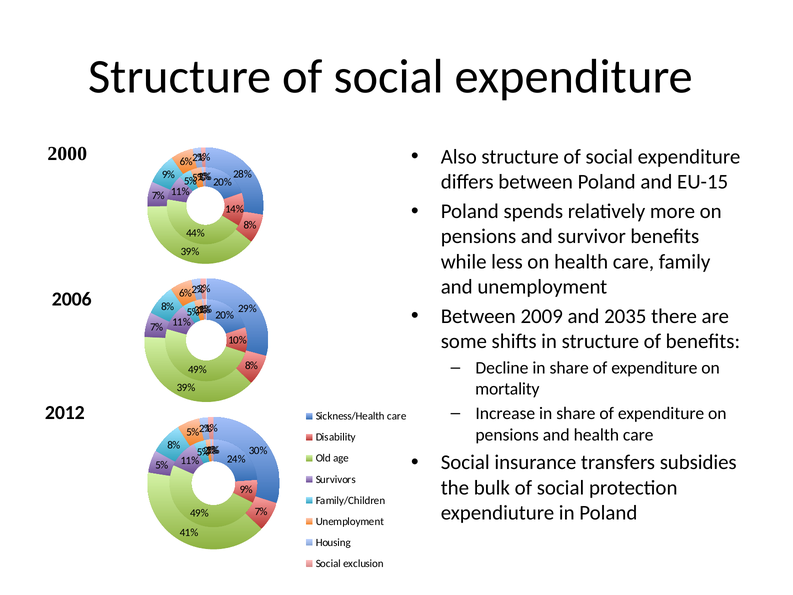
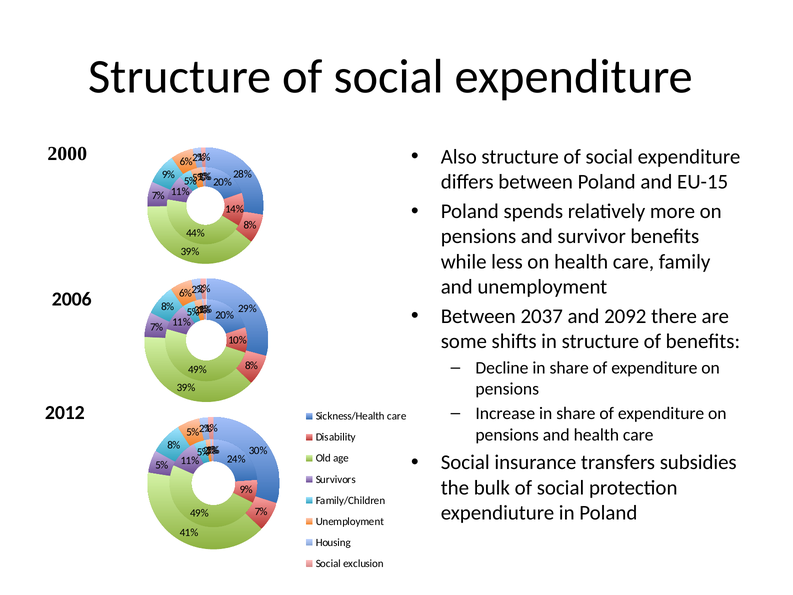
2009: 2009 -> 2037 (542, 316)
2035: 2035 -> 2092 (625, 316)
mortality: mortality -> pensions (507, 389)
